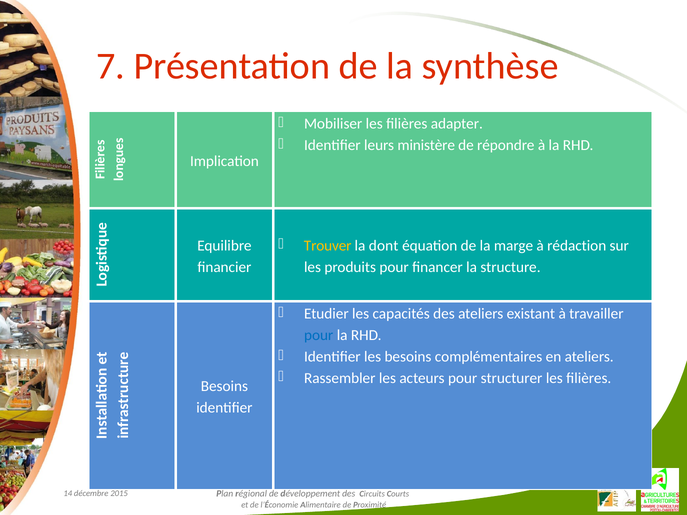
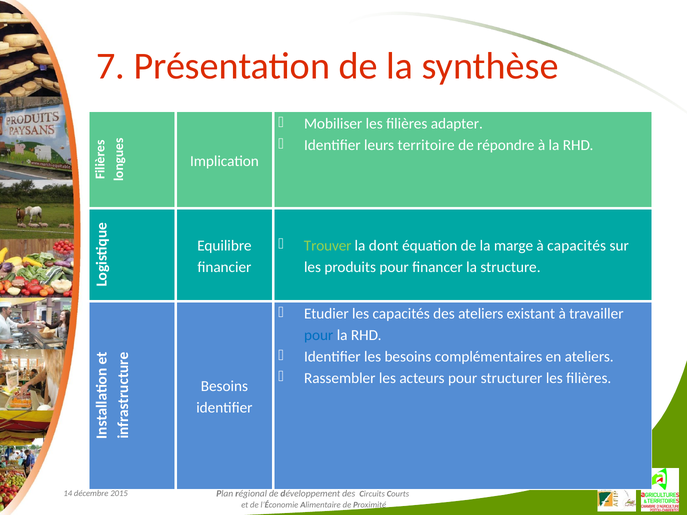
ministère: ministère -> territoire (426, 145)
Trouver colour: yellow -> light green (328, 246)
à rédaction: rédaction -> capacités (577, 246)
